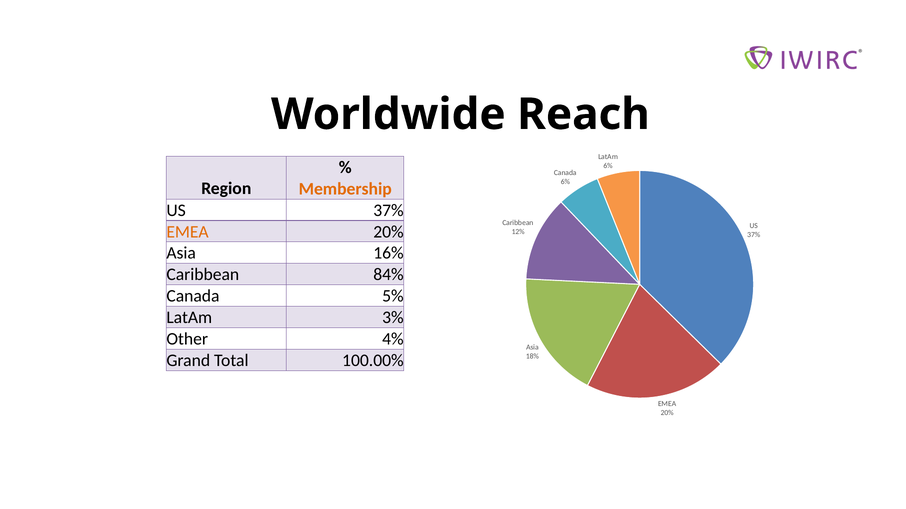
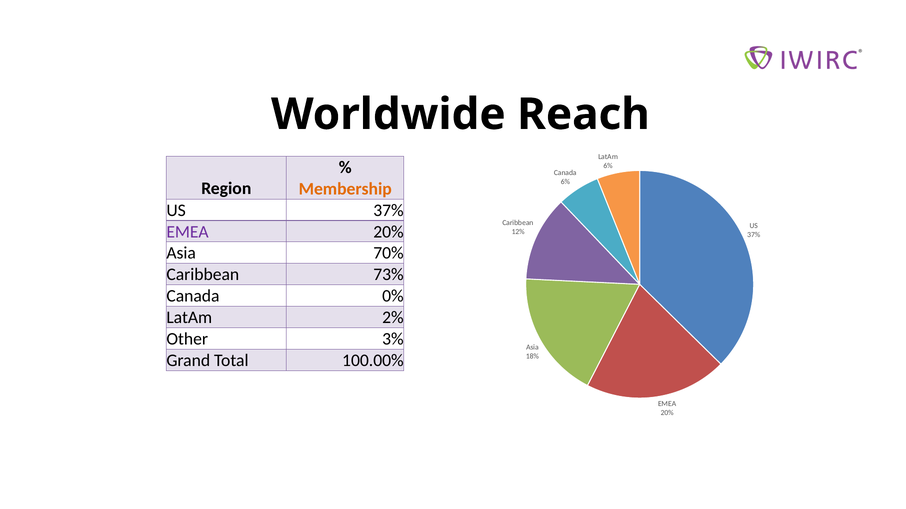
EMEA colour: orange -> purple (188, 232)
16%: 16% -> 70% (388, 253)
84%: 84% -> 73% (388, 275)
5%: 5% -> 0% (393, 296)
3%: 3% -> 2% (393, 318)
4%: 4% -> 3% (393, 339)
